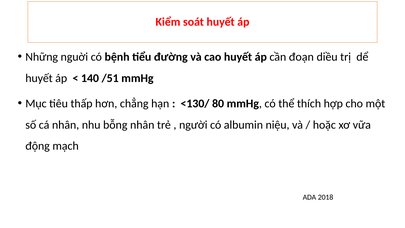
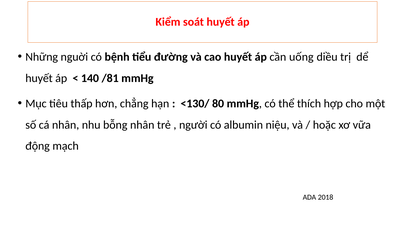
đoạn: đoạn -> uống (301, 57)
/51: /51 -> /81 (110, 78)
